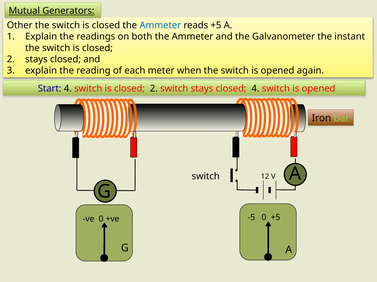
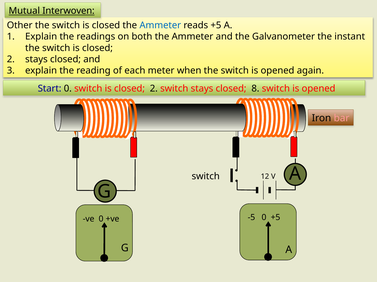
Generators: Generators -> Interwoven (68, 11)
Start 4: 4 -> 0 (68, 89)
closed 4: 4 -> 8 (255, 89)
bar colour: light green -> pink (342, 118)
